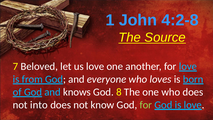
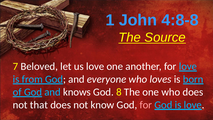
4:2-8: 4:2-8 -> 4:8-8 (180, 20)
into: into -> that (39, 105)
for colour: light green -> pink (146, 105)
